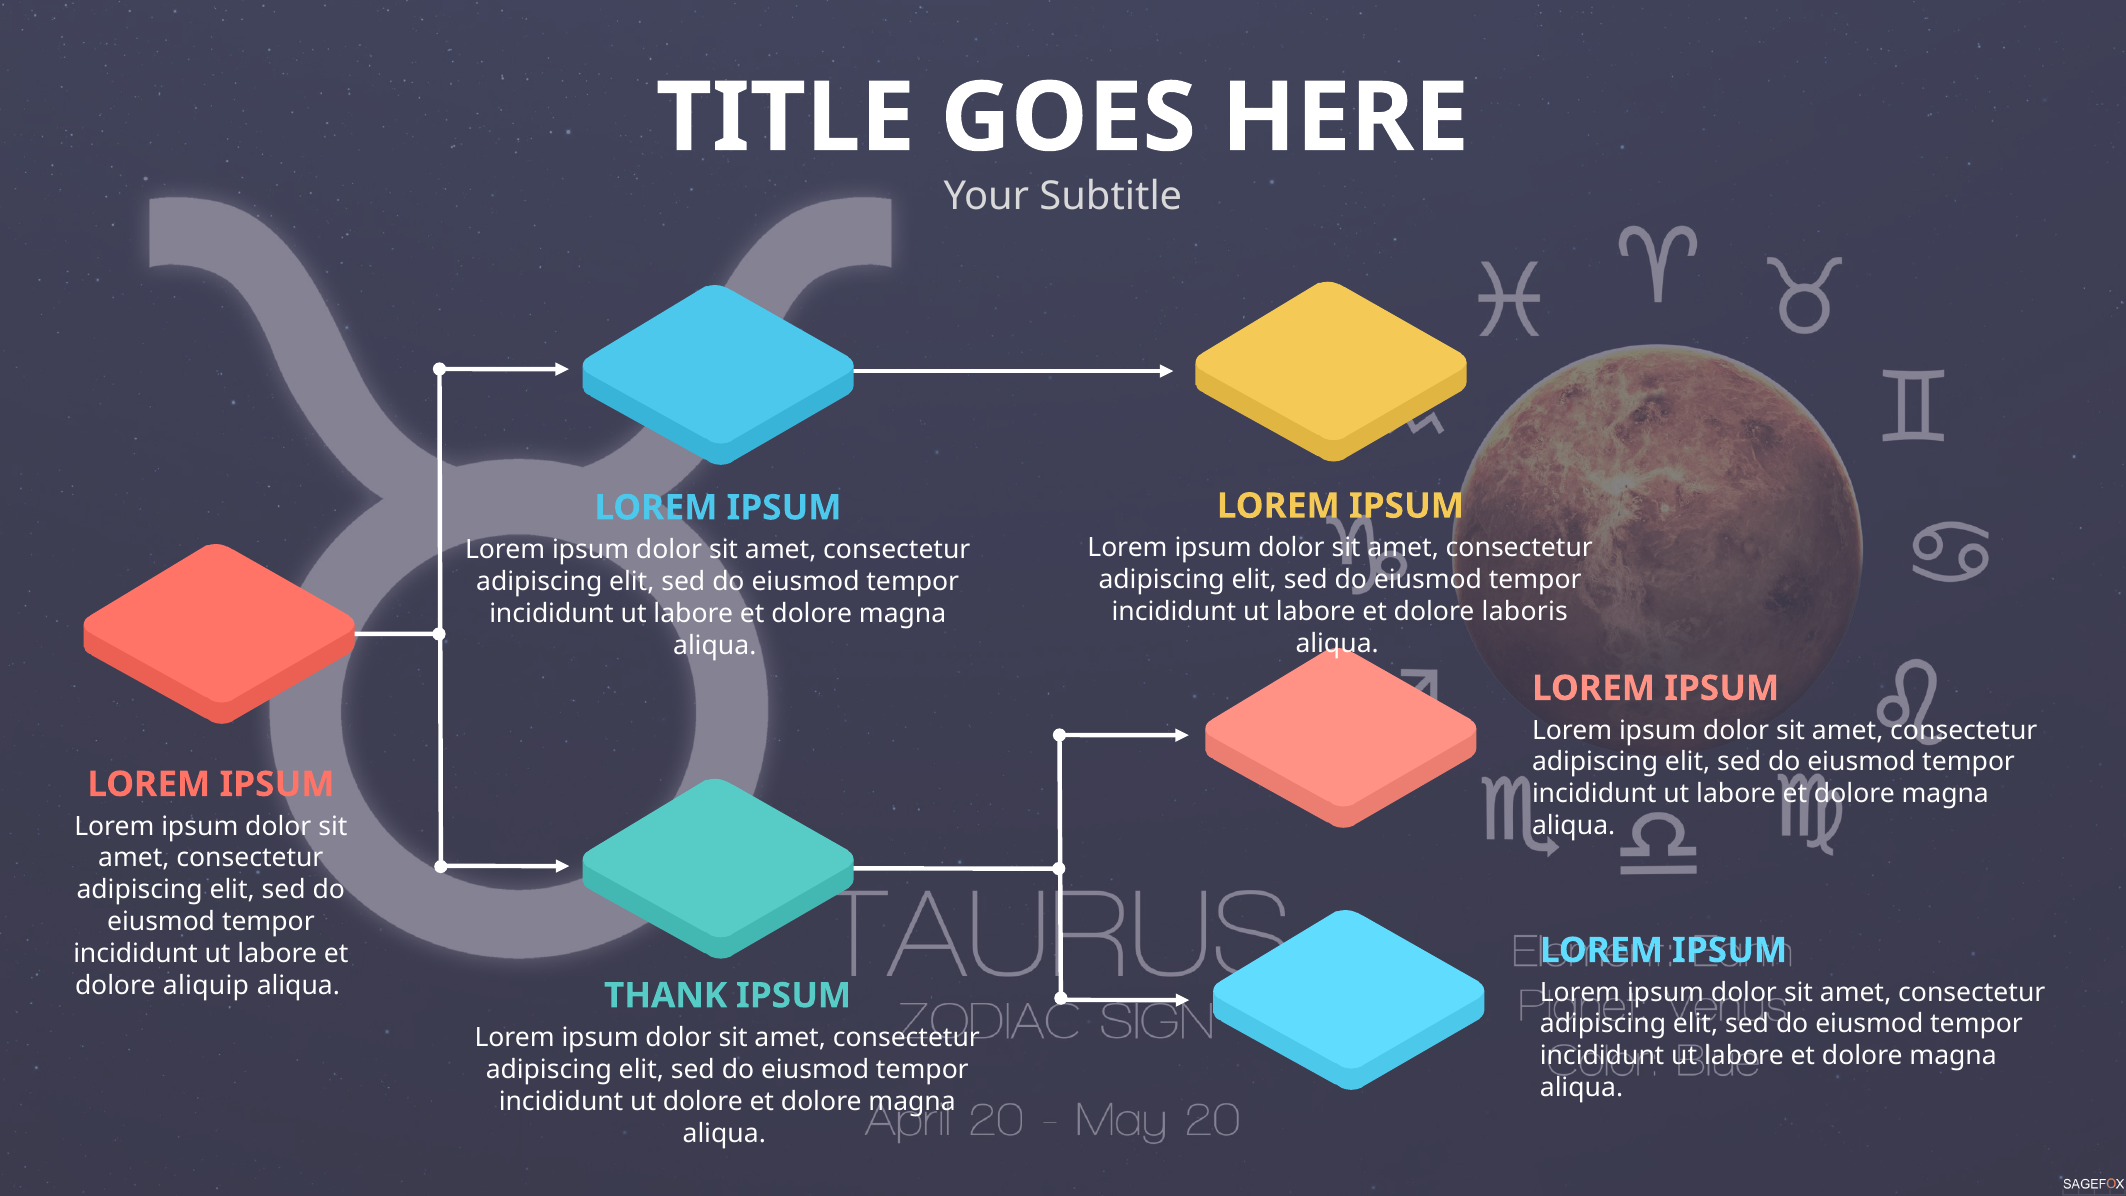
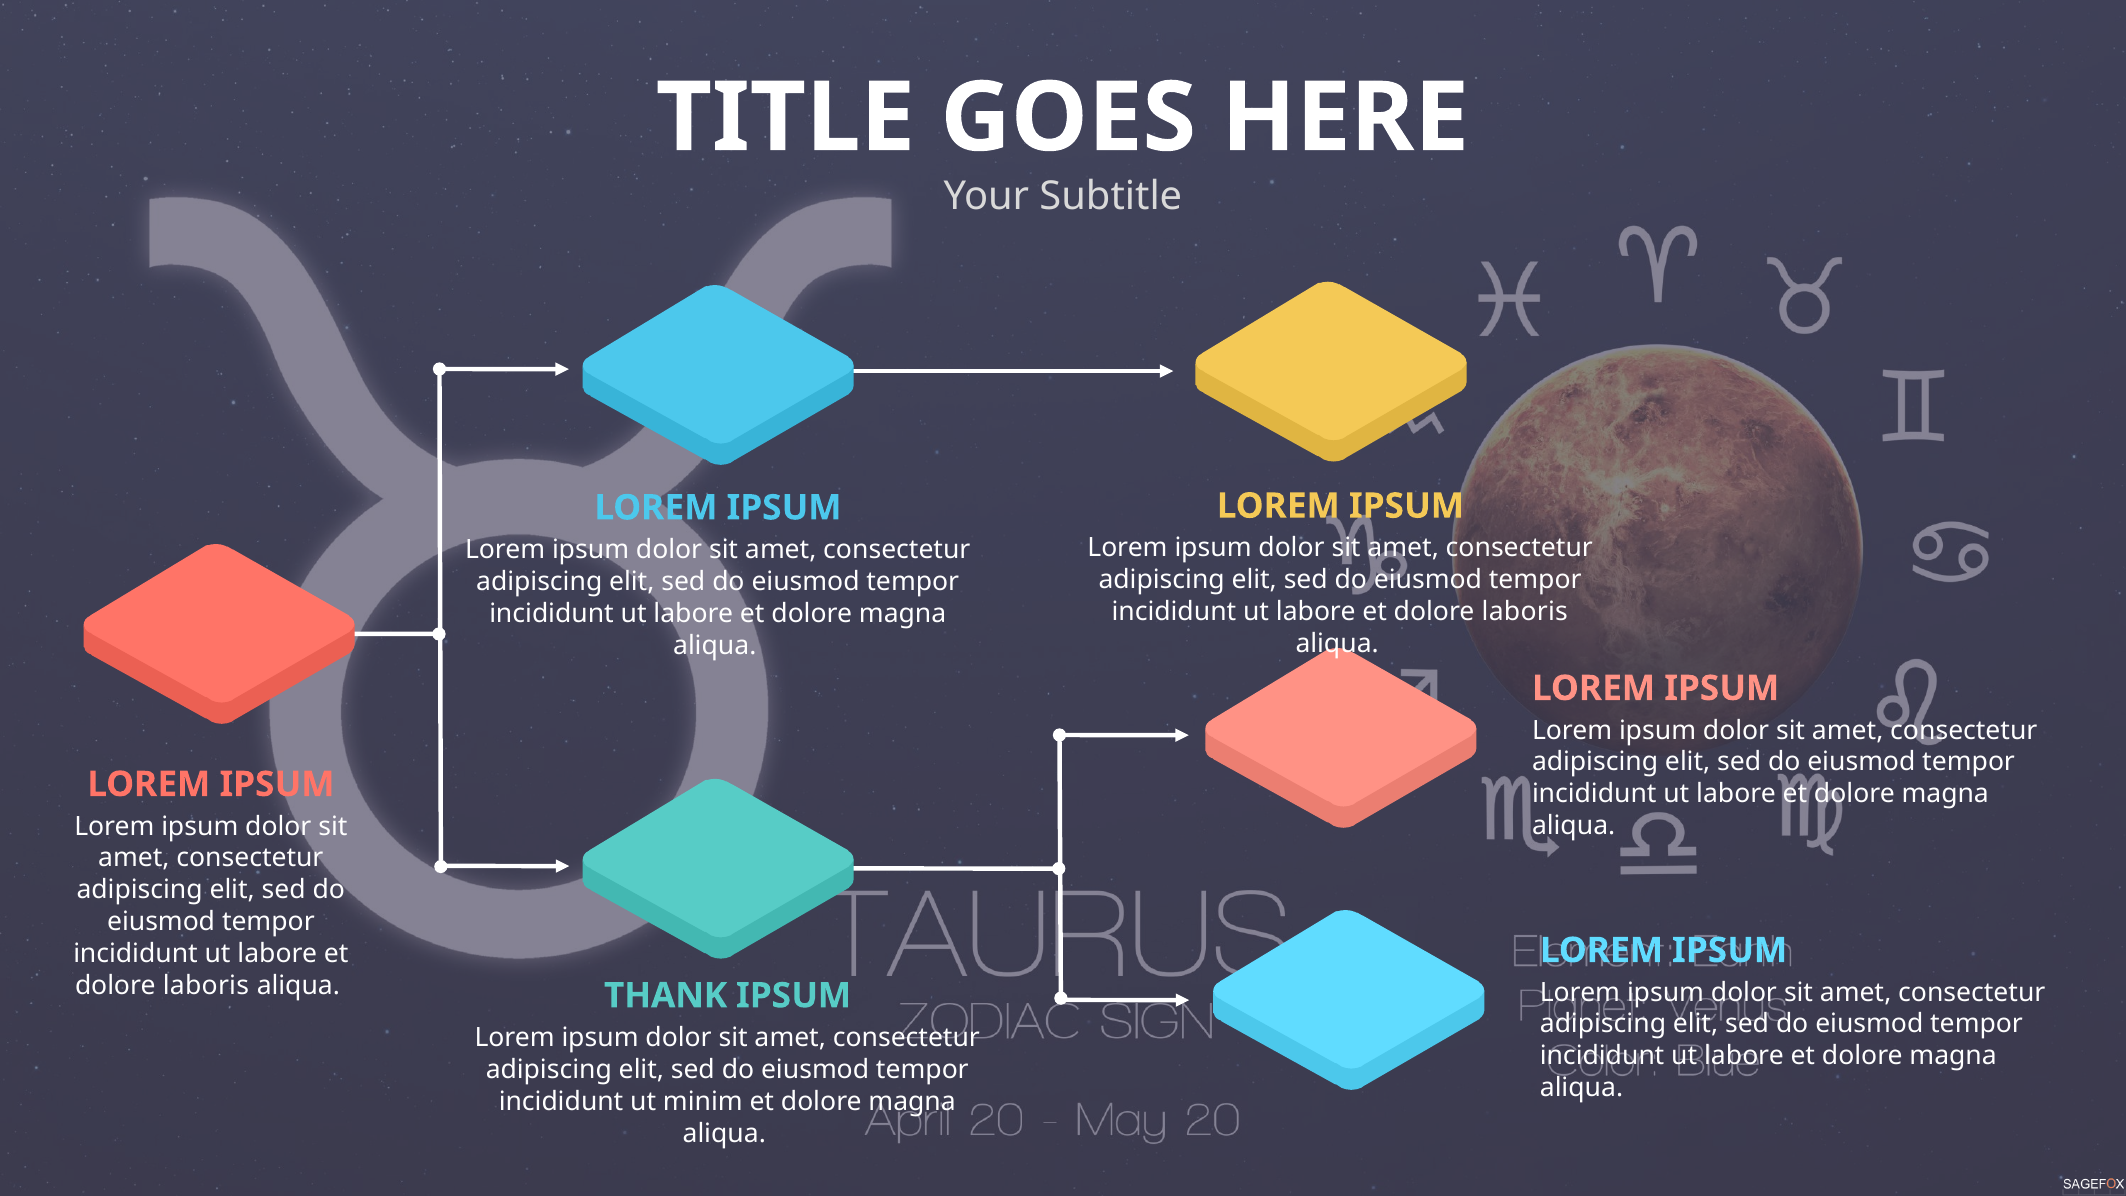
aliquip: aliquip -> laboris (206, 986)
ut dolore: dolore -> minim (703, 1101)
